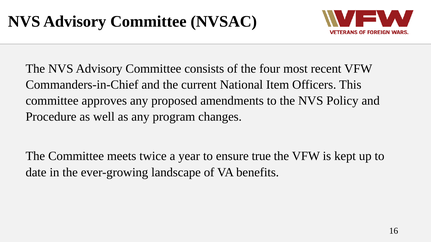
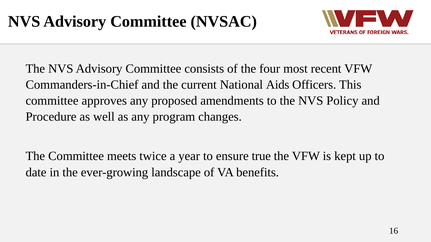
Item: Item -> Aids (278, 85)
